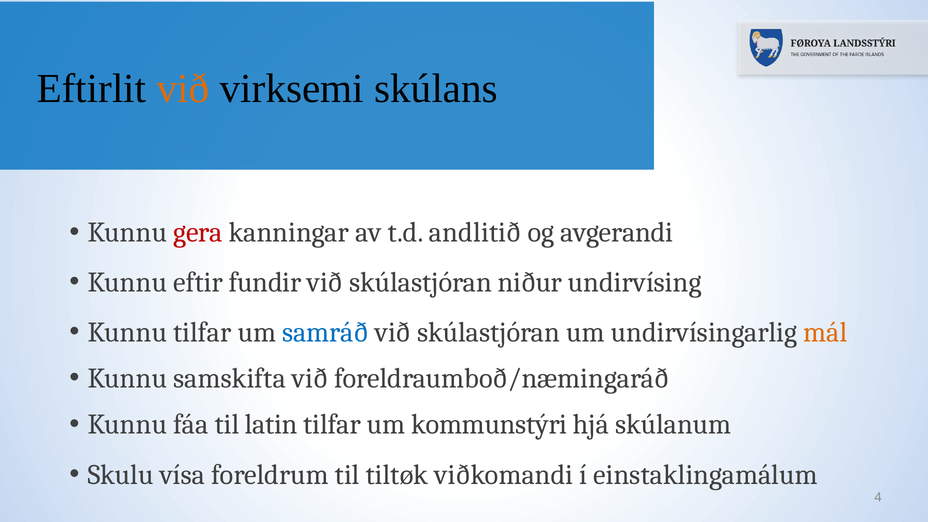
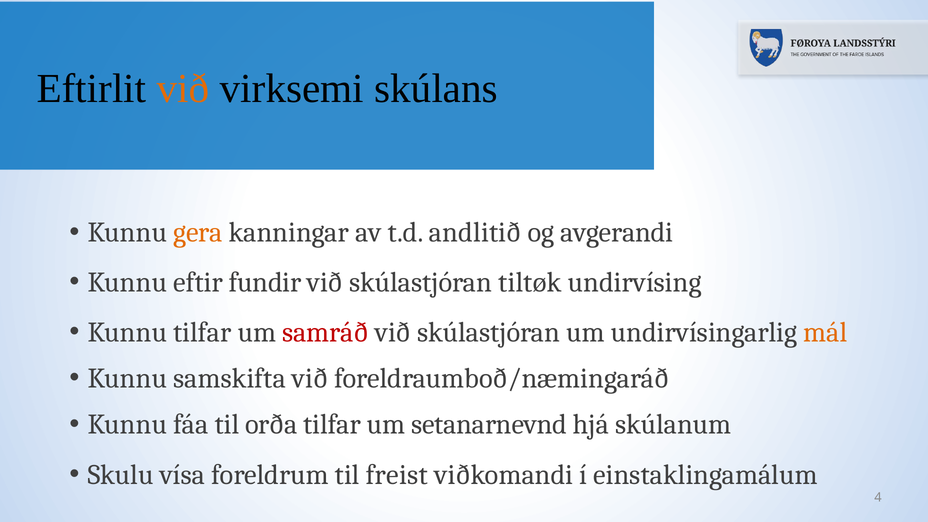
gera colour: red -> orange (198, 232)
niður: niður -> tiltøk (530, 283)
samráð colour: blue -> red (325, 332)
latin: latin -> orða (271, 425)
kommunstýri: kommunstýri -> setanarnevnd (489, 425)
tiltøk: tiltøk -> freist (397, 475)
